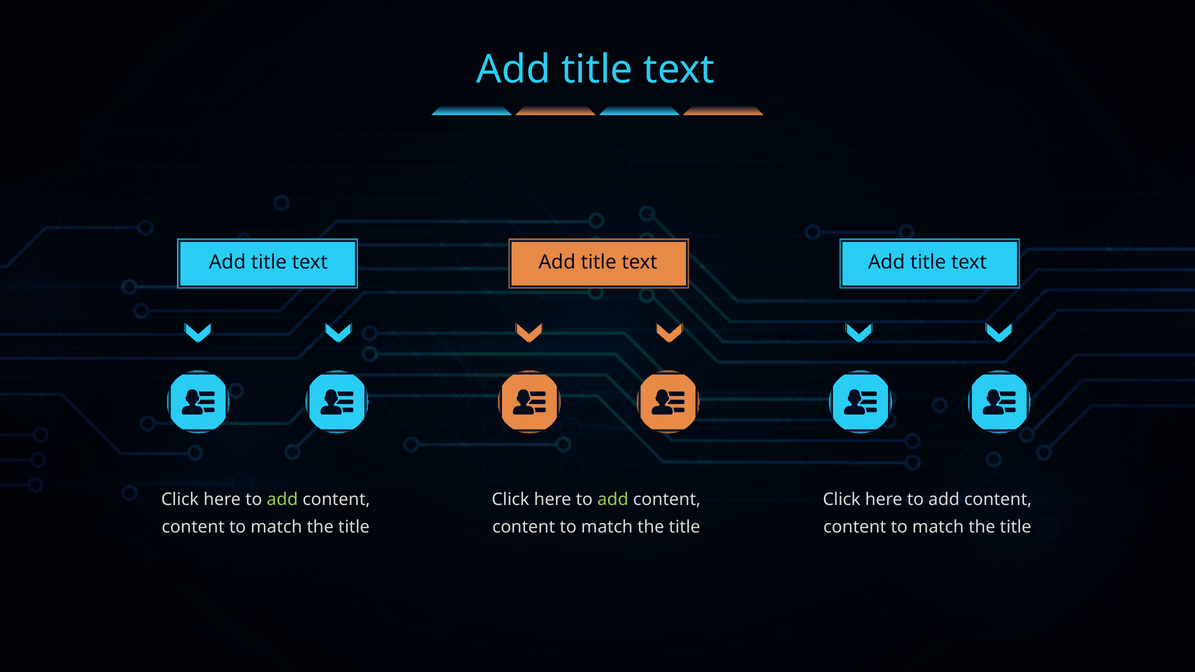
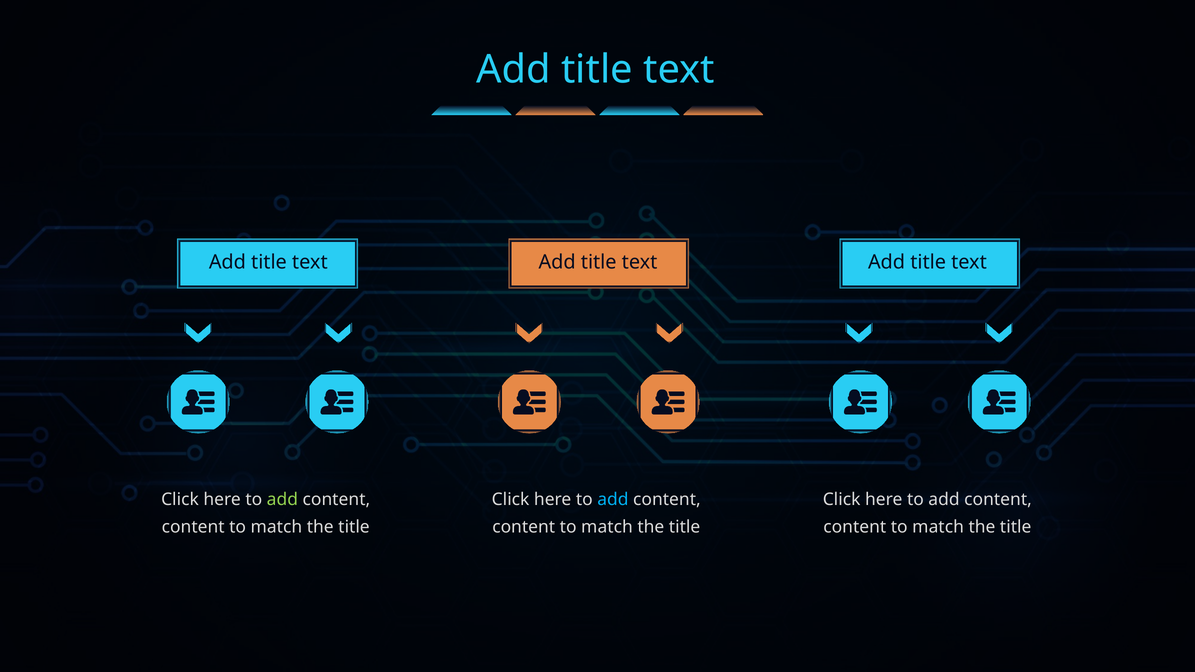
add colour: light green -> light blue (613, 500)
